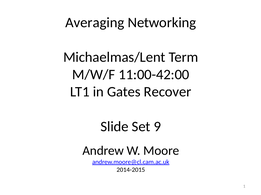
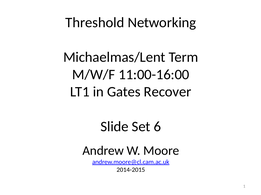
Averaging: Averaging -> Threshold (95, 23)
11:00-42:00: 11:00-42:00 -> 11:00-16:00 (154, 75)
9: 9 -> 6 (157, 127)
